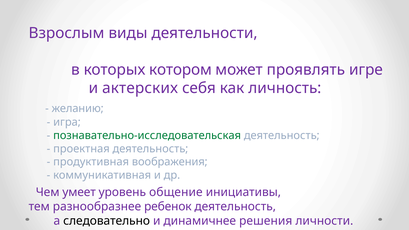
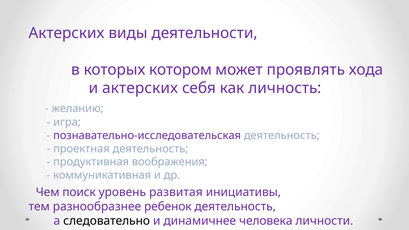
Взрослым: Взрослым -> Актерских (66, 33)
игре: игре -> хода (366, 70)
познавательно-исследовательская colour: green -> purple (147, 135)
умеет: умеет -> поиск (79, 192)
общение: общение -> развитая (176, 192)
решения: решения -> человека (266, 221)
